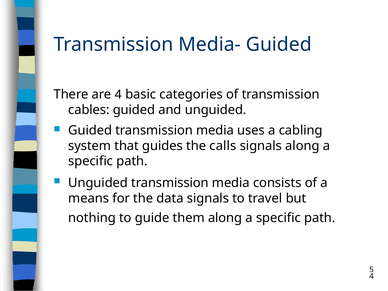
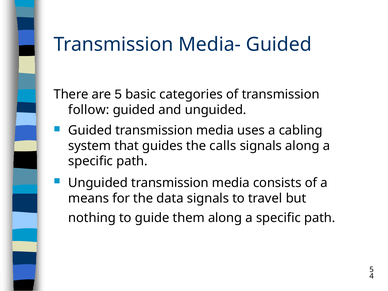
are 4: 4 -> 5 (118, 94)
cables: cables -> follow (89, 110)
